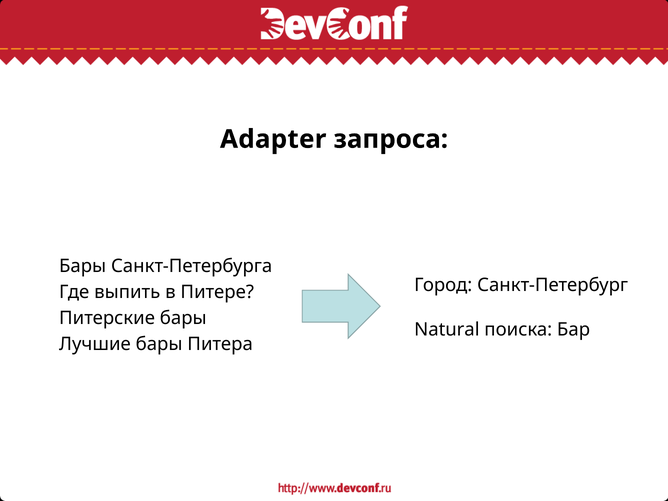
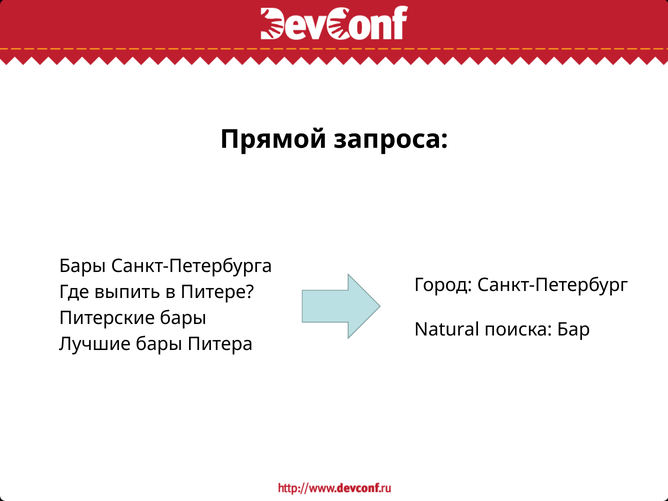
Adapter: Adapter -> Прямой (273, 139)
